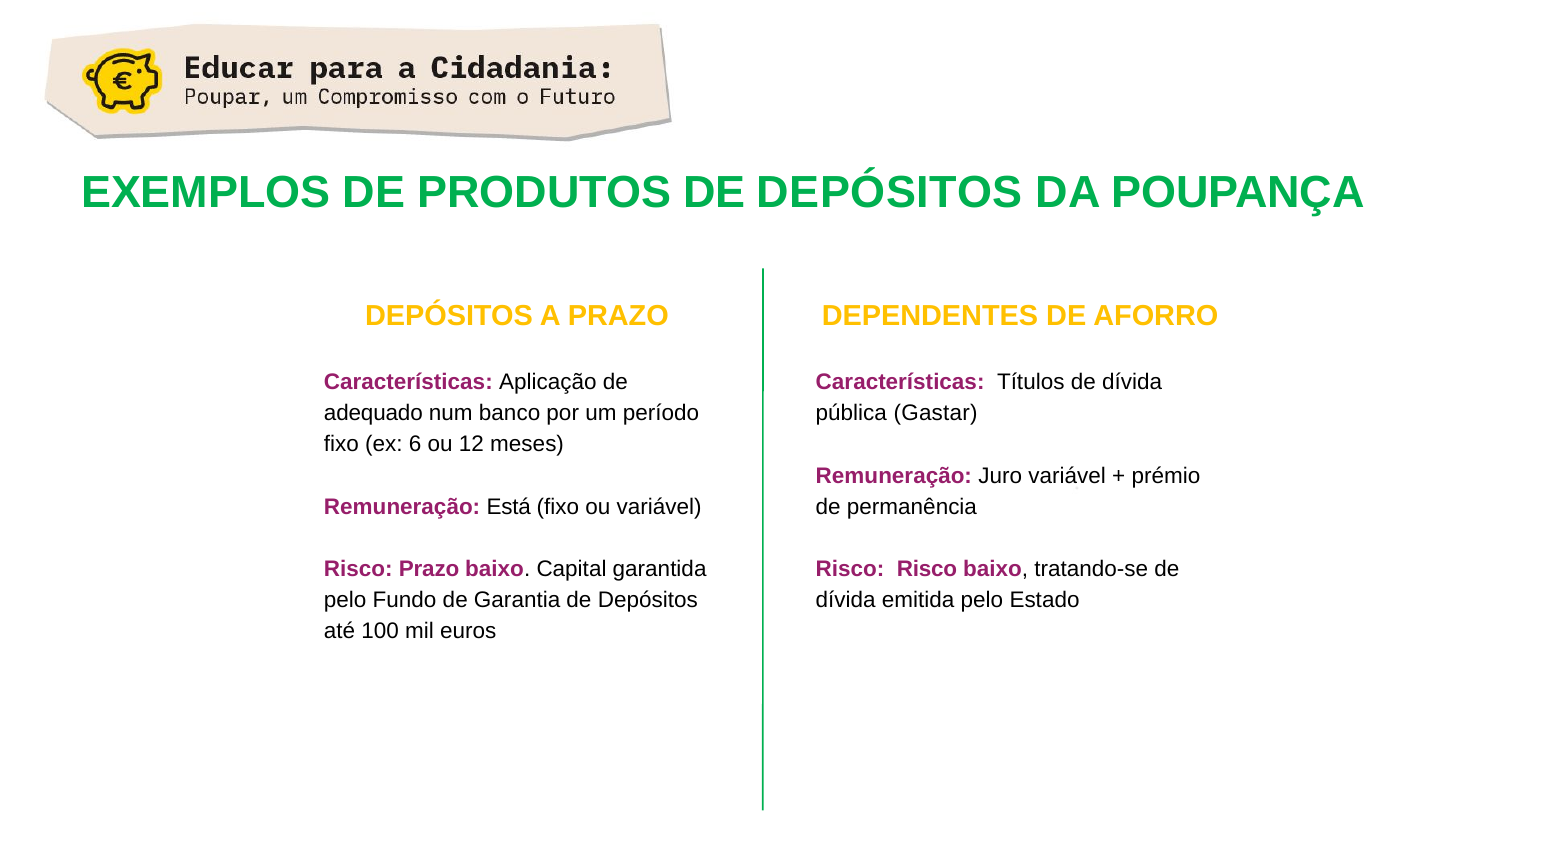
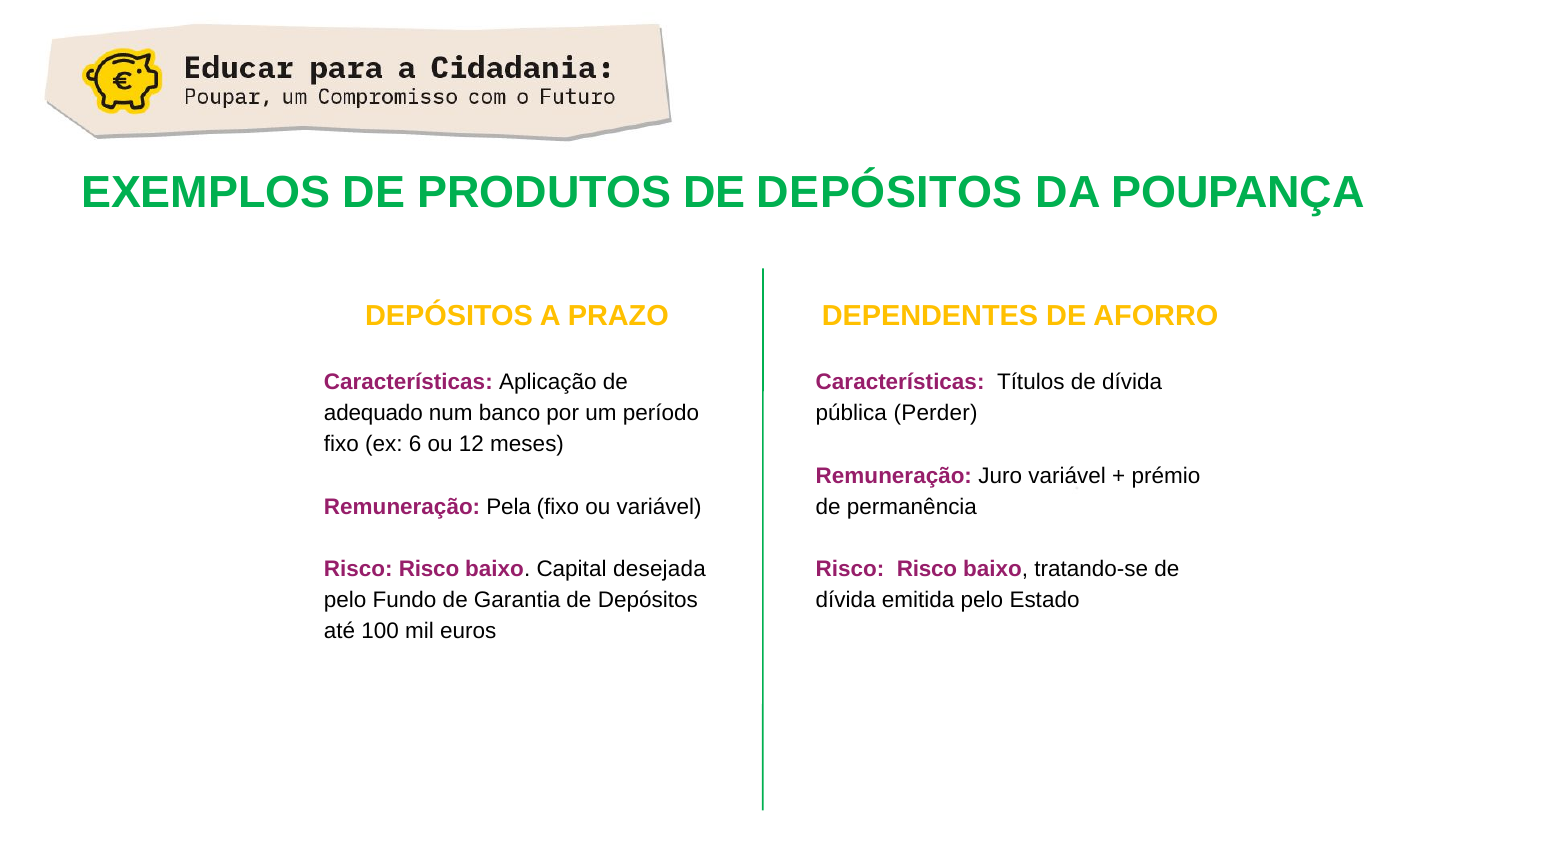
Gastar: Gastar -> Perder (936, 413)
Está: Está -> Pela (509, 507)
Prazo: Prazo -> Risco (429, 569)
garantida: garantida -> desejada (660, 569)
